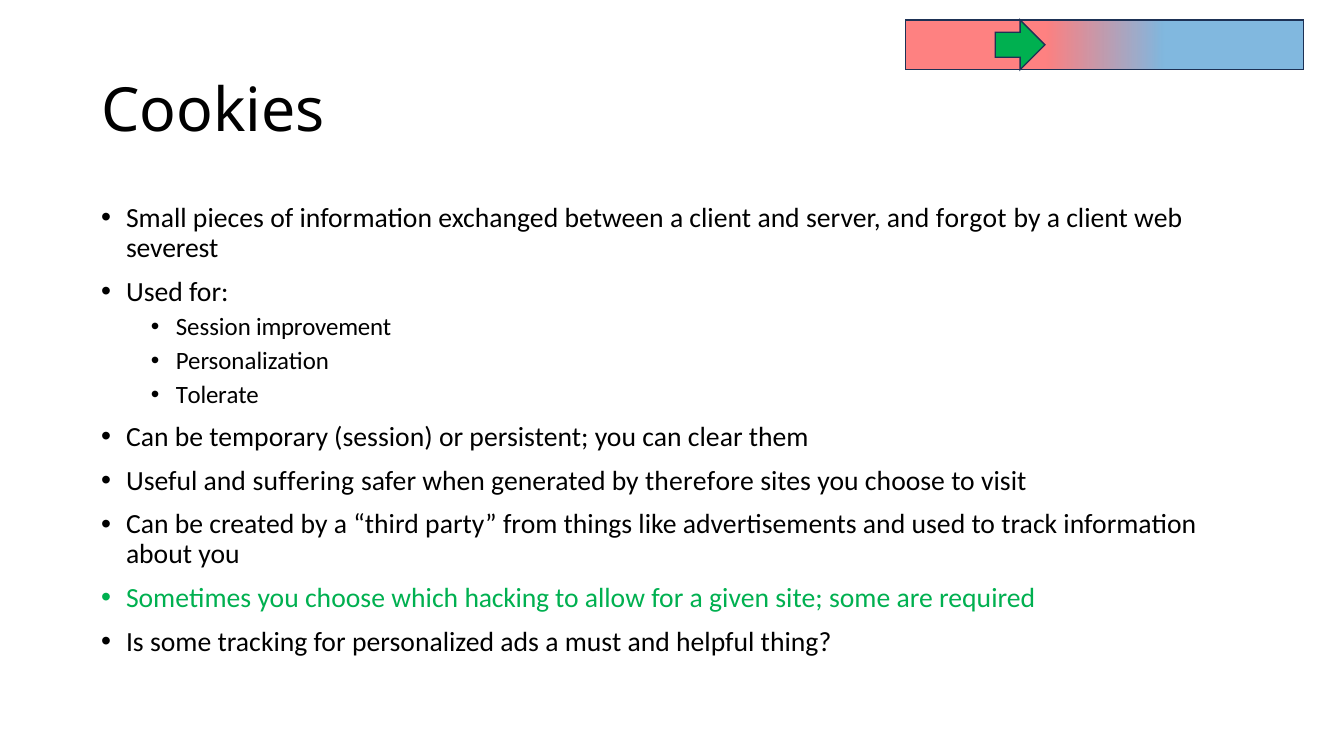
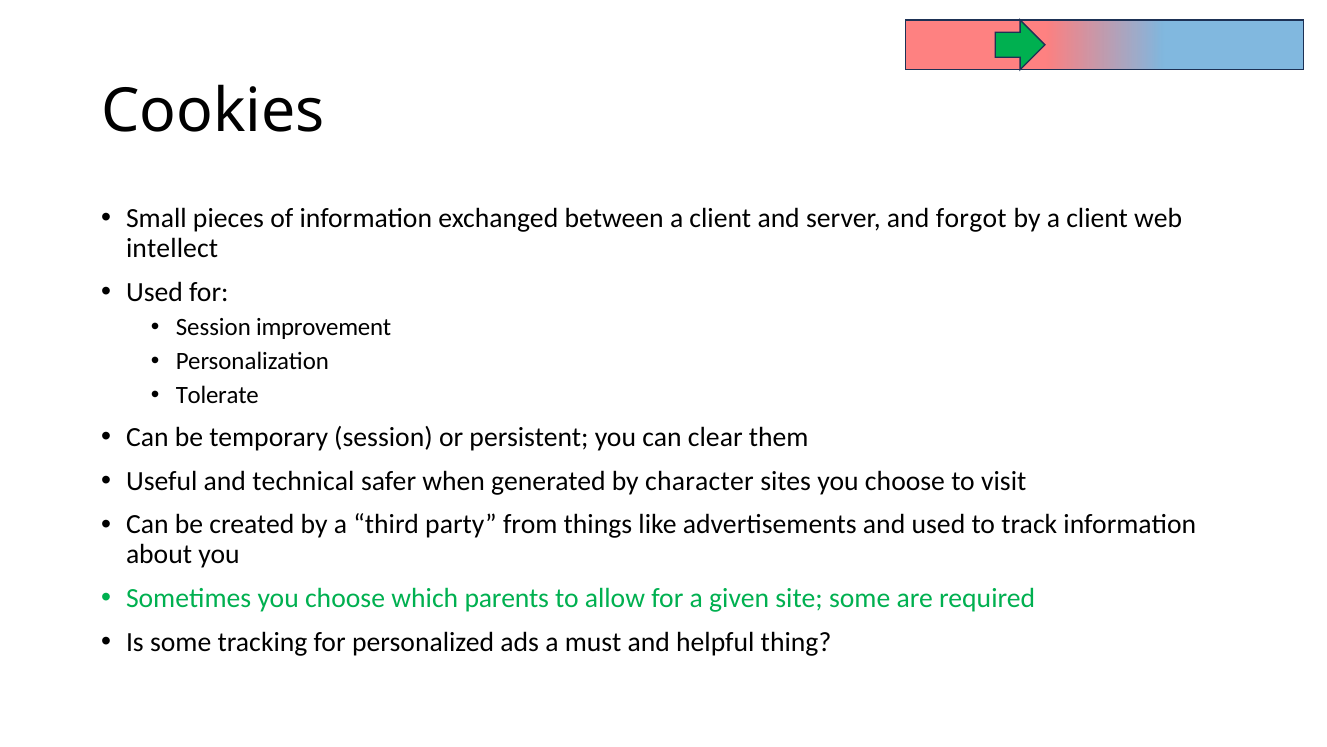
severest: severest -> intellect (172, 248)
suffering: suffering -> technical (303, 481)
therefore: therefore -> character (699, 481)
hacking: hacking -> parents (507, 598)
